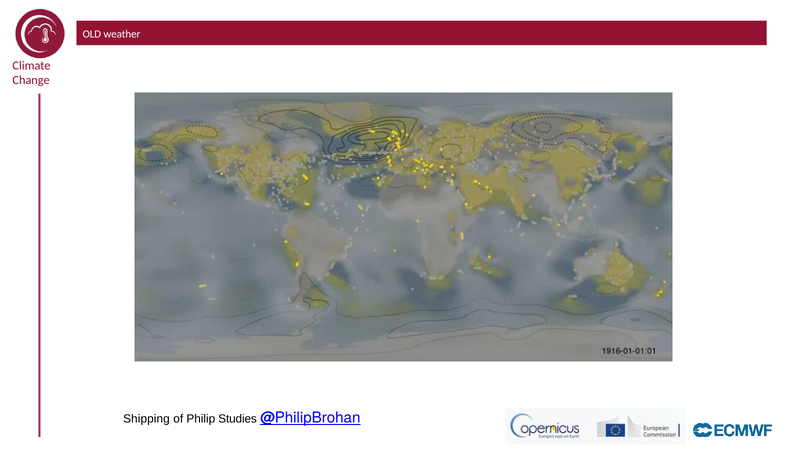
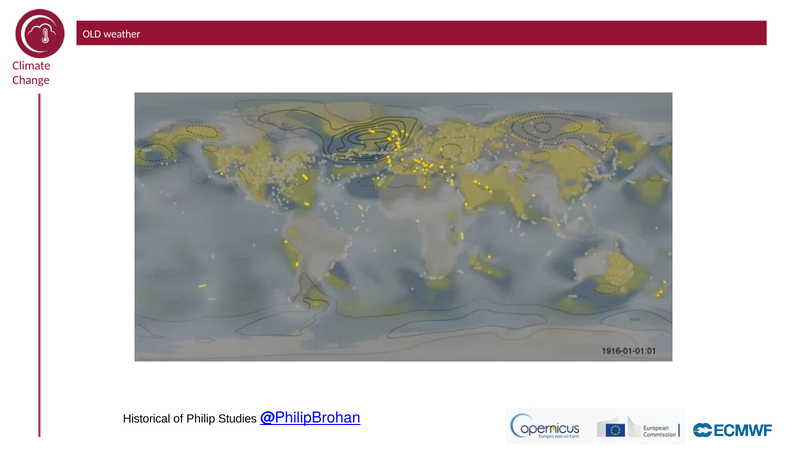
Shipping: Shipping -> Historical (147, 419)
